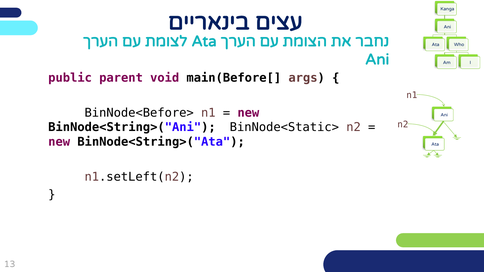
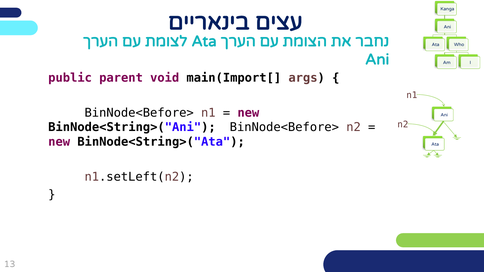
main(Before[: main(Before[ -> main(Import[ (234, 78)
BinNode<String>("Ani BinNode<Static>: BinNode<Static> -> BinNode<Before> (284, 127)
